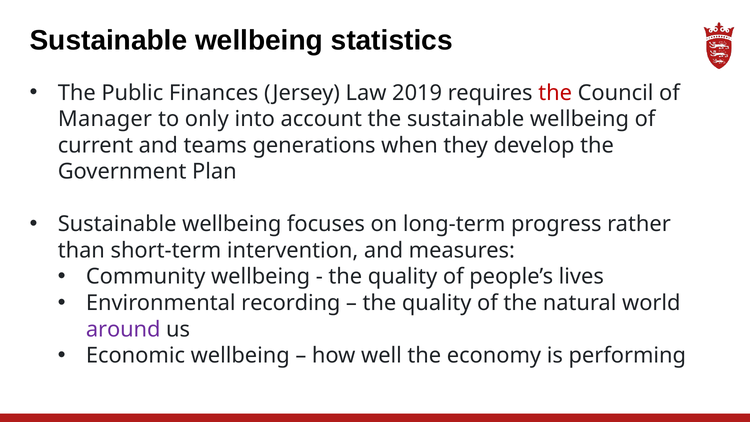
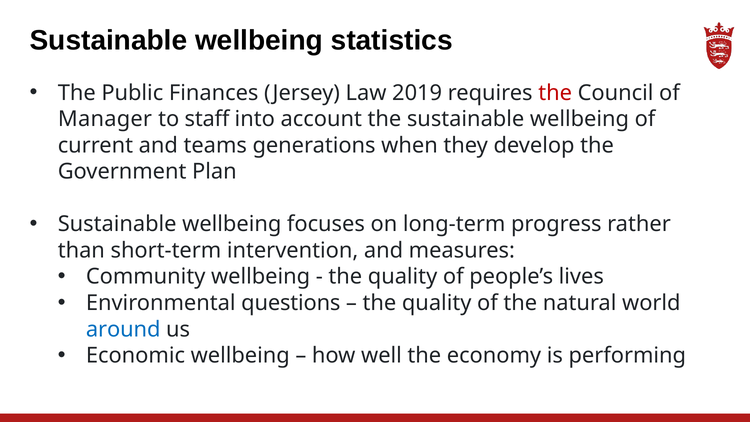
only: only -> staff (207, 119)
recording: recording -> questions (291, 303)
around colour: purple -> blue (123, 329)
